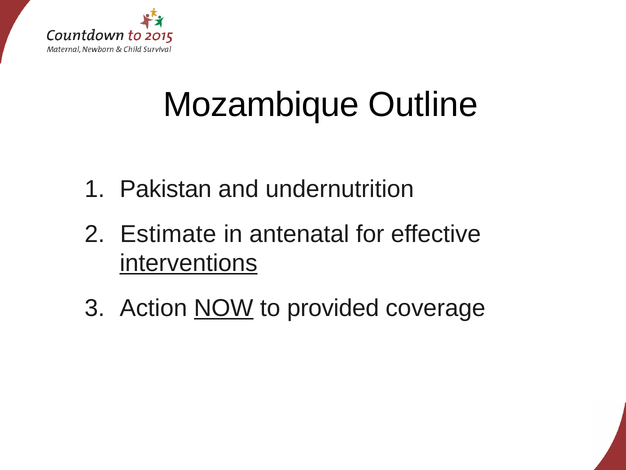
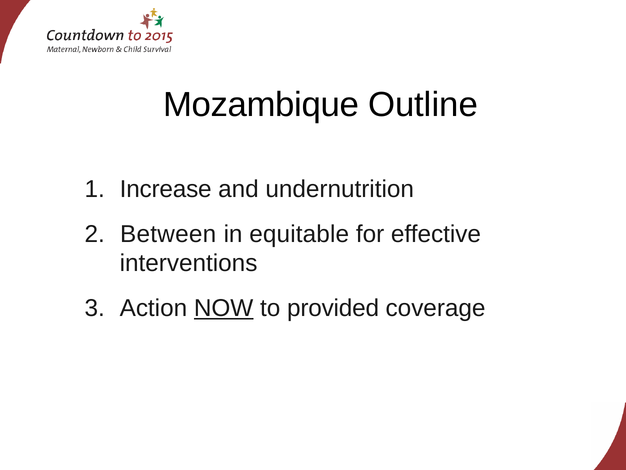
Pakistan: Pakistan -> Increase (166, 189)
Estimate: Estimate -> Between (168, 234)
antenatal: antenatal -> equitable (299, 234)
interventions underline: present -> none (189, 263)
